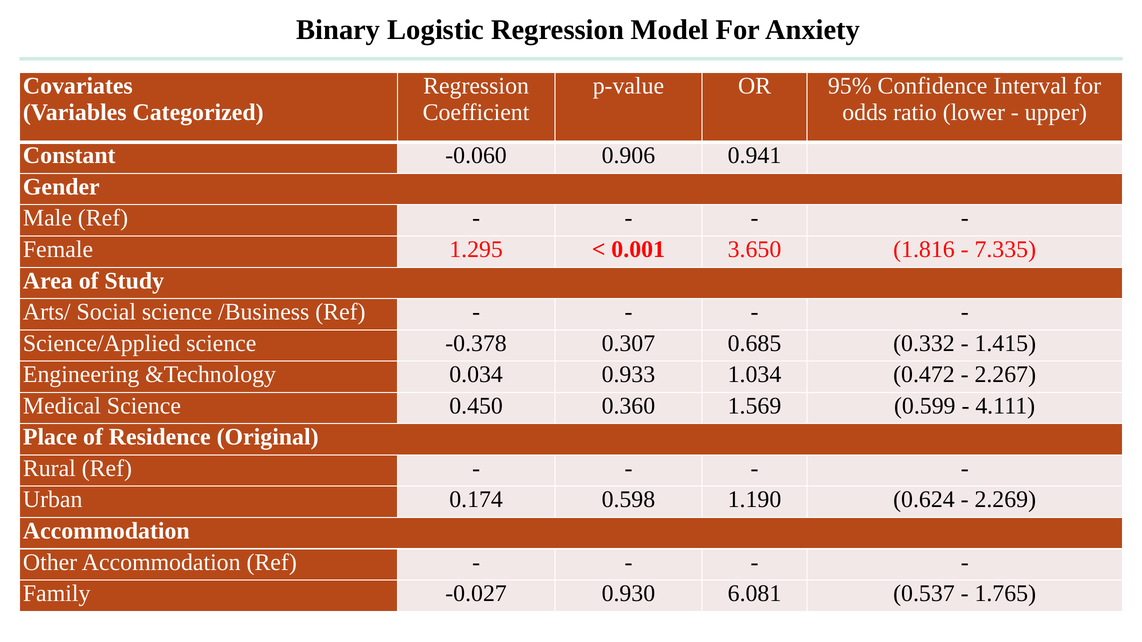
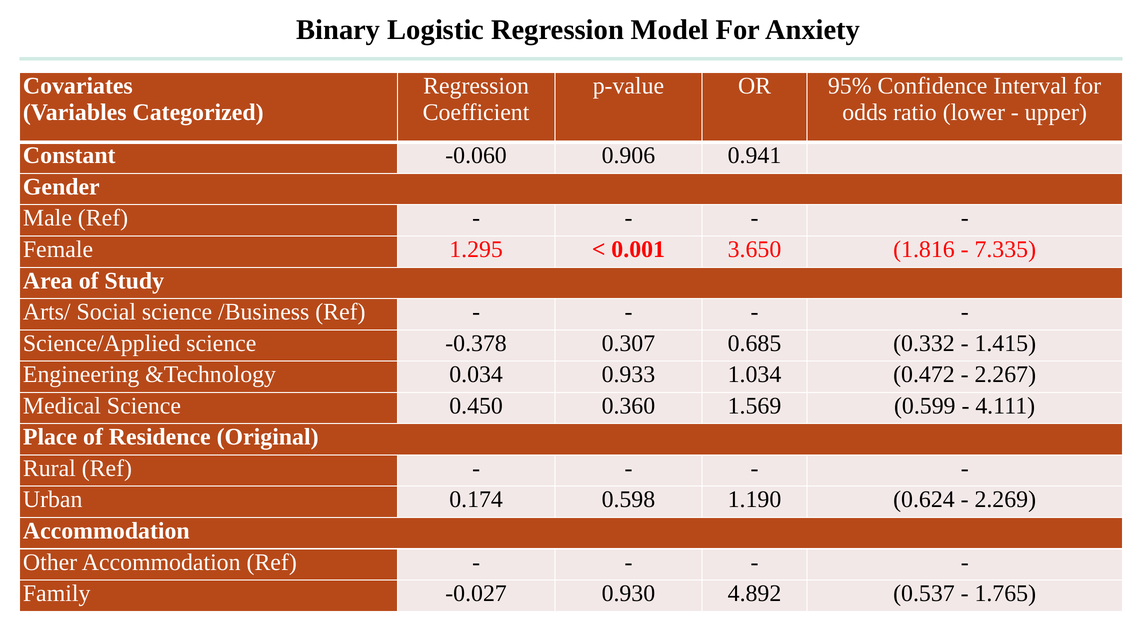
6.081: 6.081 -> 4.892 (755, 594)
